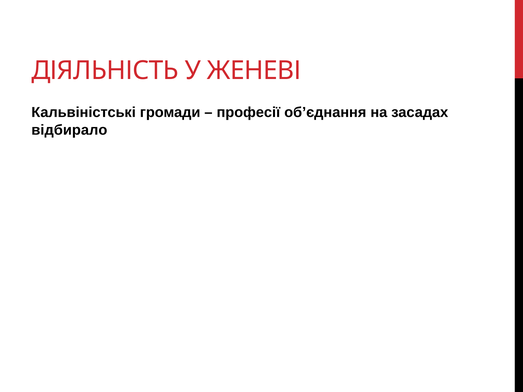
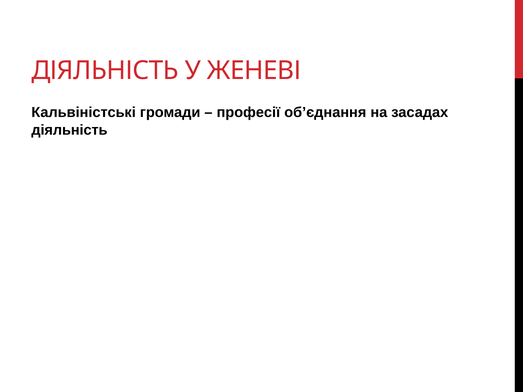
відбирало: відбирало -> діяльність (69, 130)
